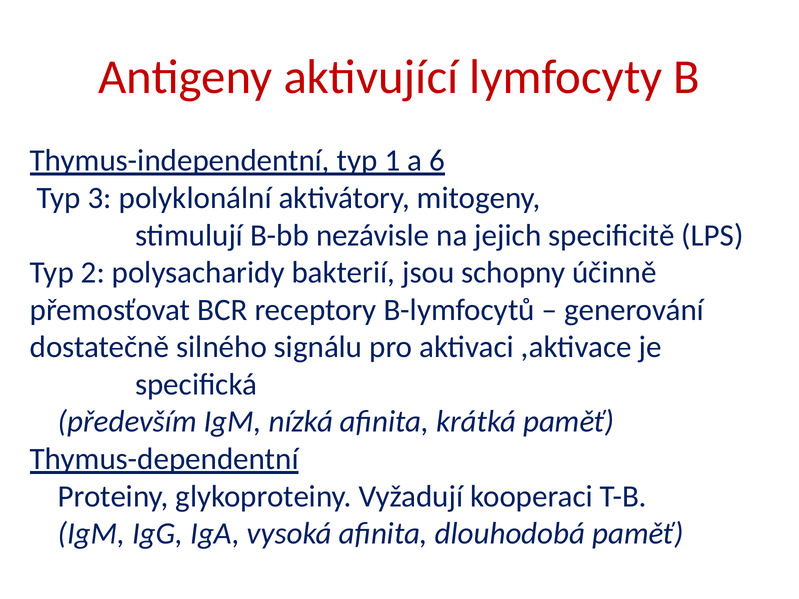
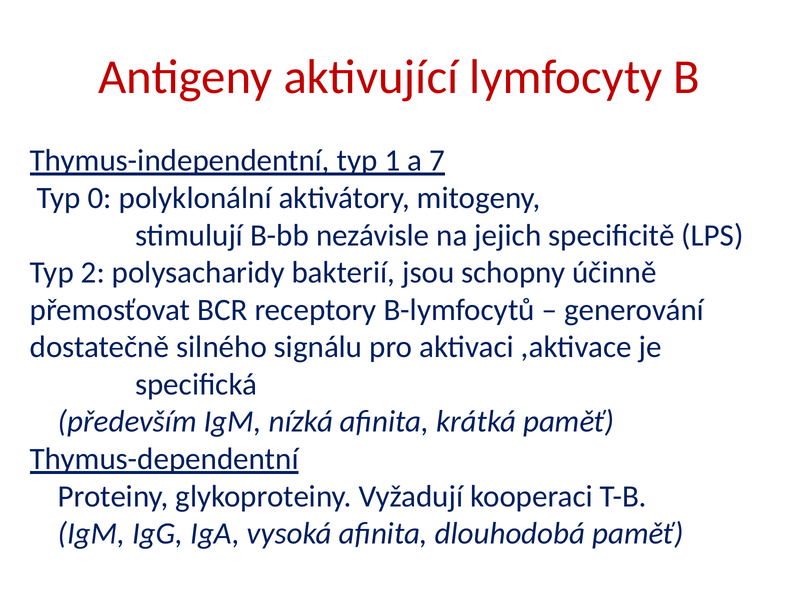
6: 6 -> 7 (437, 161)
3: 3 -> 0 (100, 198)
